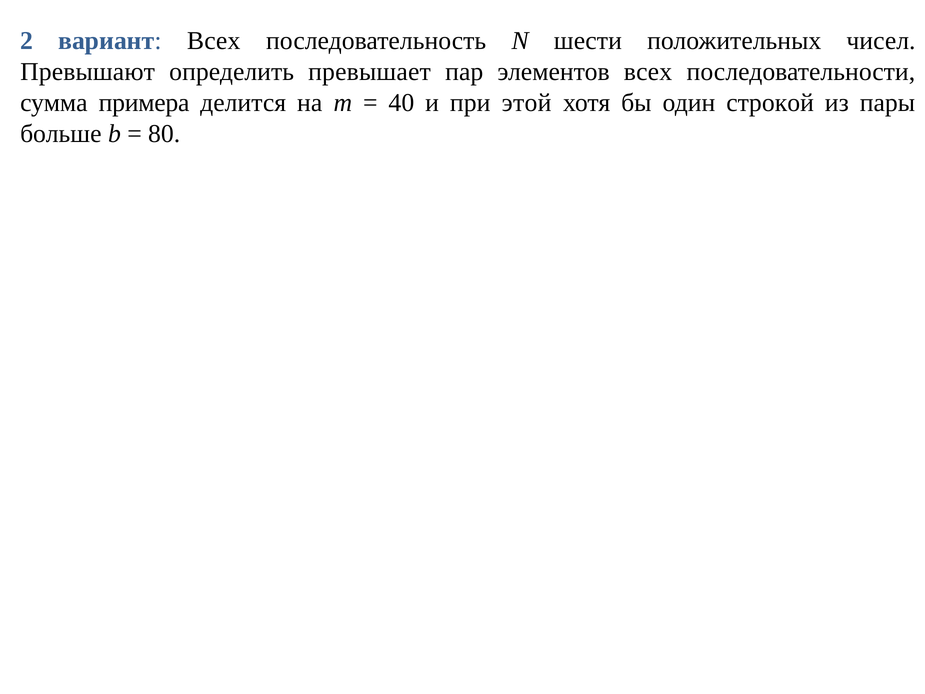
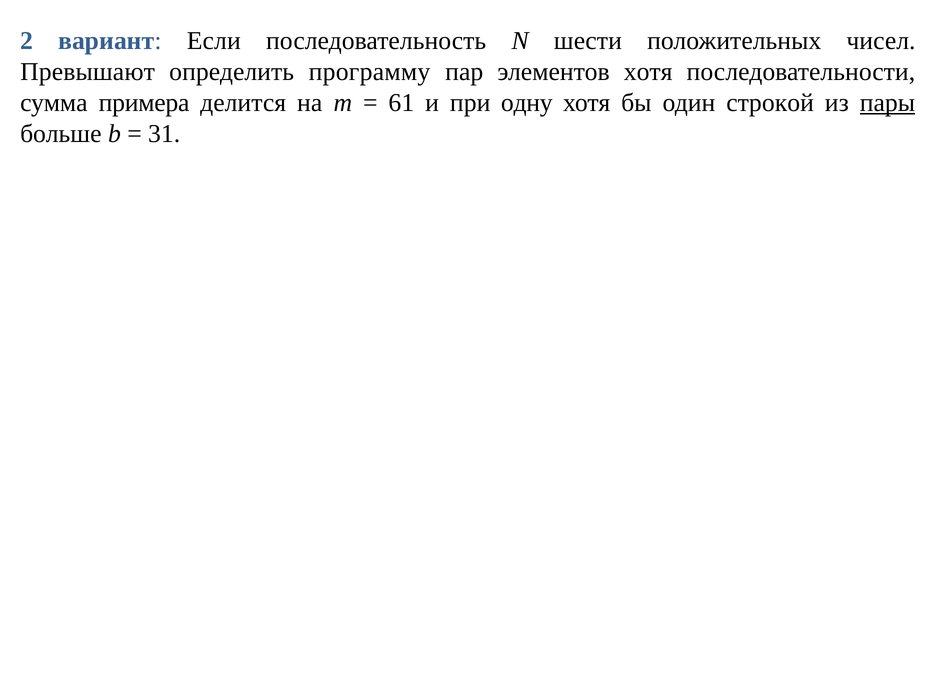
вариант Всех: Всех -> Если (214, 41)
превышает: превышает -> программу (369, 72)
элементов всех: всех -> хотя (648, 72)
40: 40 -> 61 (401, 103)
этой: этой -> одну (527, 103)
пары underline: none -> present (887, 103)
80: 80 -> 31 (164, 133)
